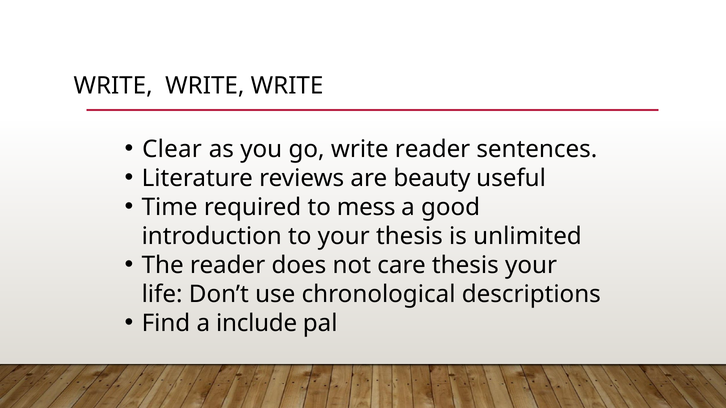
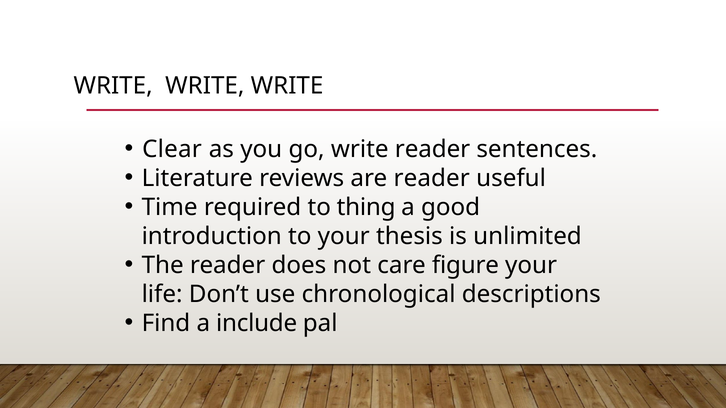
are beauty: beauty -> reader (432, 178)
mess: mess -> thing (366, 207)
care thesis: thesis -> figure (465, 265)
